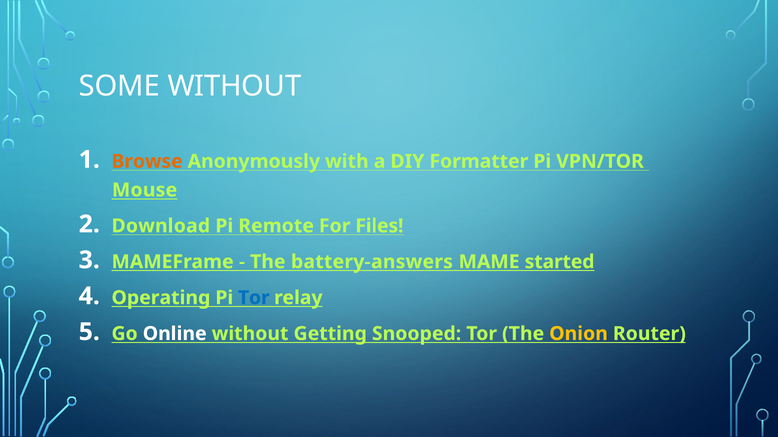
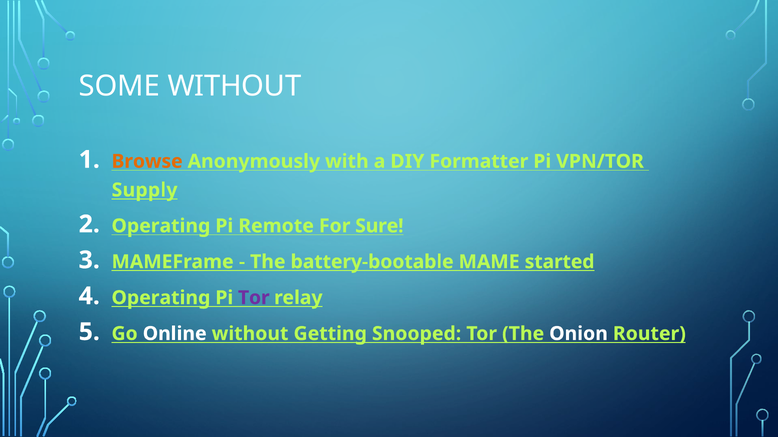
Mouse: Mouse -> Supply (145, 190)
Download: Download -> Operating (161, 226)
Files: Files -> Sure (379, 226)
battery-answers: battery-answers -> battery-bootable (372, 262)
Tor colour: blue -> purple (254, 298)
Onion colour: yellow -> white (579, 334)
